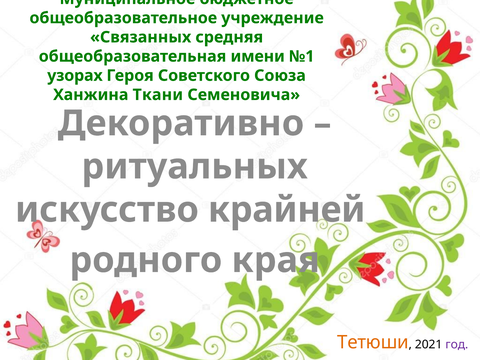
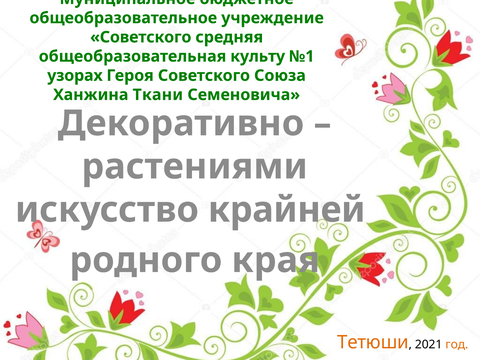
Связанных: Связанных -> Советского (141, 37)
имени: имени -> культу (258, 56)
ритуальных: ритуальных -> растениями (195, 167)
год colour: purple -> orange (457, 344)
